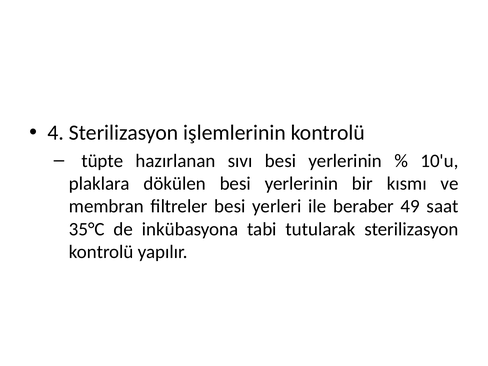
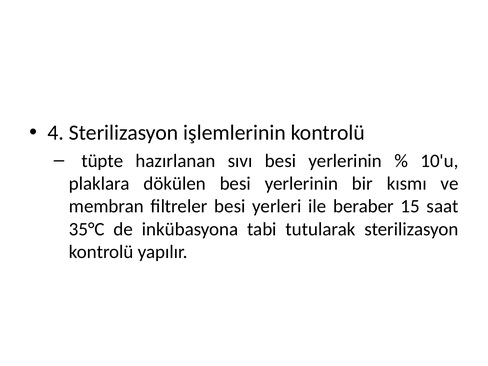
49: 49 -> 15 (410, 206)
